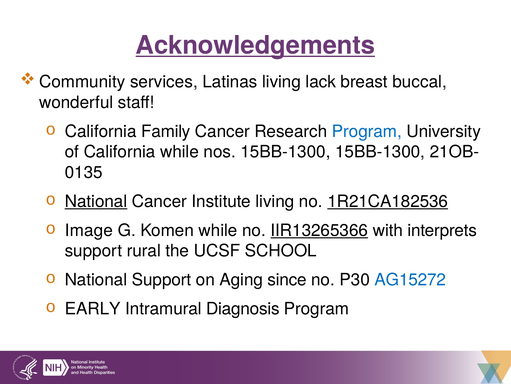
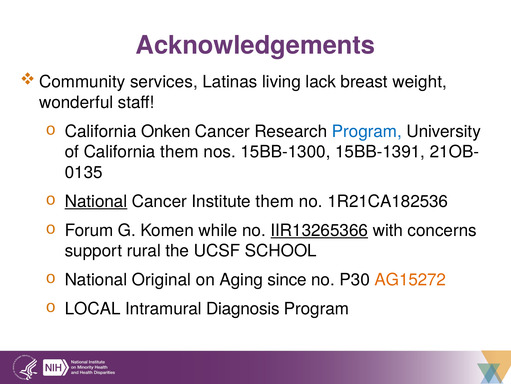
Acknowledgements underline: present -> none (255, 45)
buccal: buccal -> weight (420, 82)
Family: Family -> Onken (166, 131)
California while: while -> them (179, 152)
15BB-1300 15BB-1300: 15BB-1300 -> 15BB-1391 (380, 152)
Institute living: living -> them (275, 201)
1R21CA182536 underline: present -> none (388, 201)
Image: Image -> Forum (89, 230)
interprets: interprets -> concerns (442, 230)
National Support: Support -> Original (161, 279)
AG15272 colour: blue -> orange (410, 279)
EARLY: EARLY -> LOCAL (93, 308)
